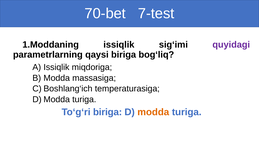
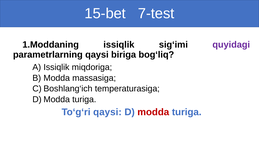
70-bet: 70-bet -> 15-bet (105, 13)
To‘g‘ri biriga: biriga -> qaysi (107, 112)
modda colour: orange -> red (153, 112)
